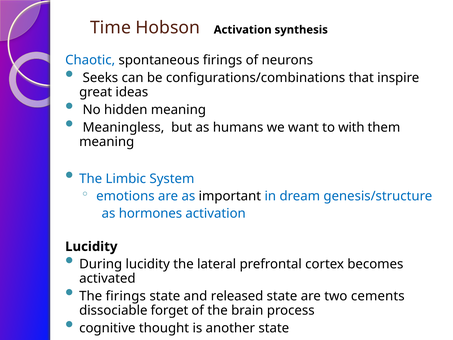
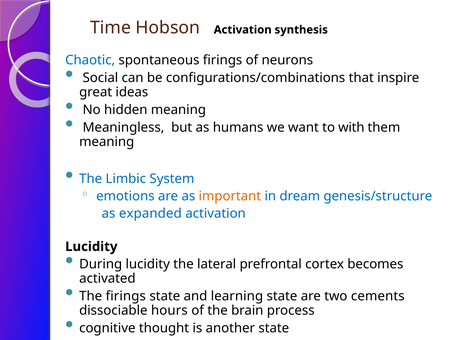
Seeks: Seeks -> Social (100, 78)
important colour: black -> orange (230, 196)
hormones: hormones -> expanded (150, 213)
released: released -> learning (237, 296)
forget: forget -> hours (169, 310)
